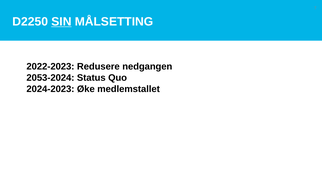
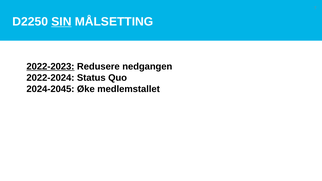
2022-2023 underline: none -> present (50, 66)
2053-2024: 2053-2024 -> 2022-2024 (50, 78)
2024-2023: 2024-2023 -> 2024-2045 (50, 89)
